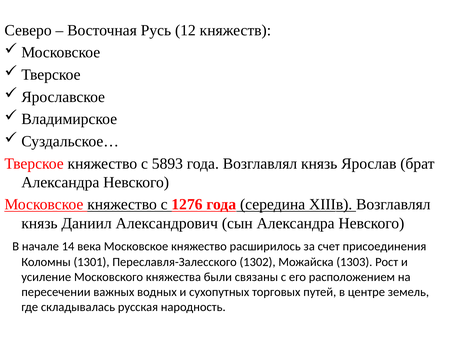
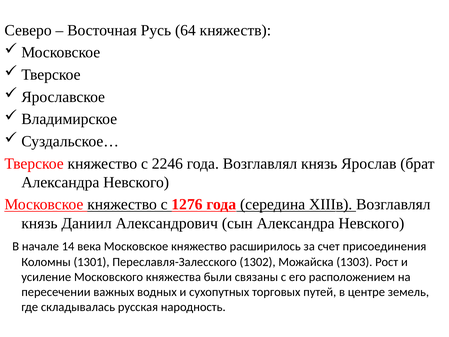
12: 12 -> 64 (185, 30)
5893: 5893 -> 2246 (167, 163)
